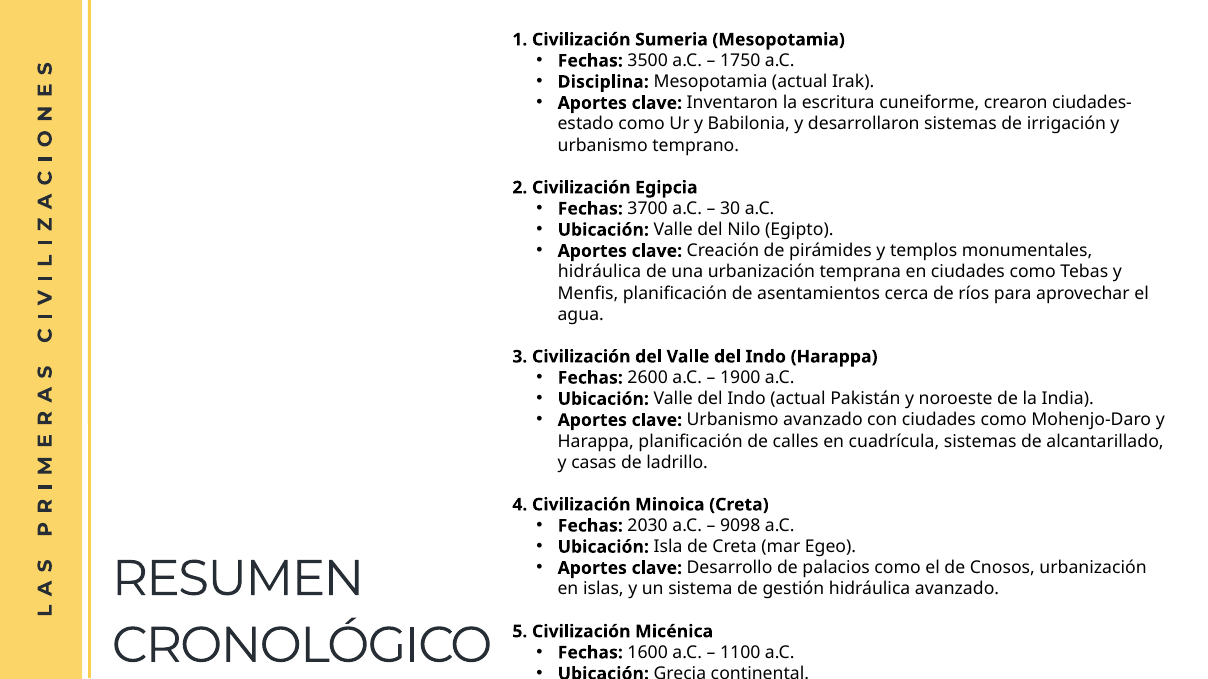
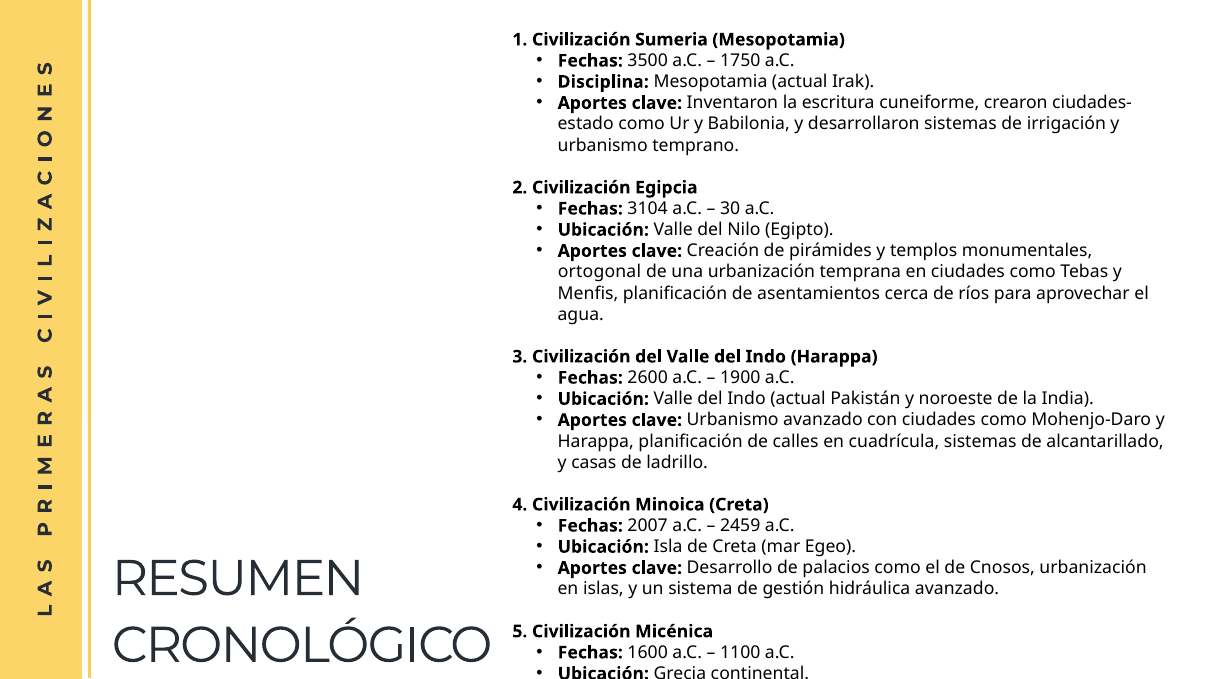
3700: 3700 -> 3104 (648, 209)
hidráulica: hidráulica -> ortogonal (599, 272)
2030: 2030 -> 2007 (648, 526)
9098: 9098 -> 2459 (740, 526)
